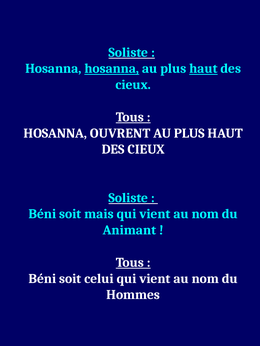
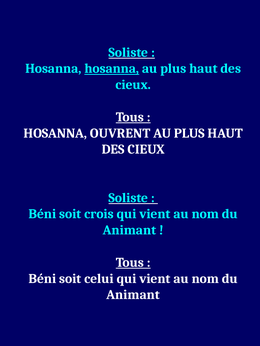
haut underline: present -> none (203, 69)
mais: mais -> crois (99, 214)
Hommes: Hommes -> Animant (133, 295)
